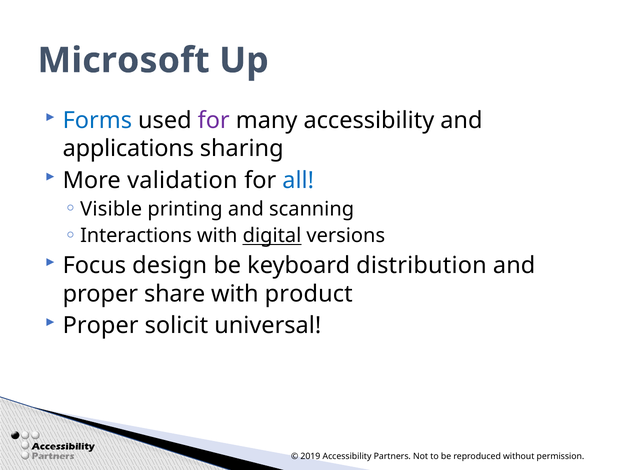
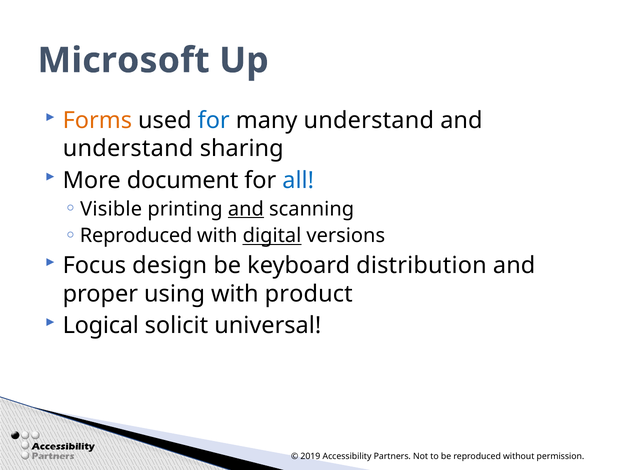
Forms colour: blue -> orange (97, 120)
for colour: purple -> blue (214, 120)
many accessibility: accessibility -> understand (369, 120)
applications: applications -> understand (128, 149)
validation: validation -> document (183, 180)
and underline: none -> present (246, 209)
Interactions: Interactions -> Reproduced (136, 236)
share: share -> using (175, 294)
Proper: Proper -> Logical (101, 326)
